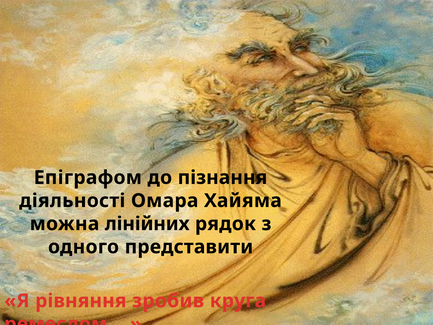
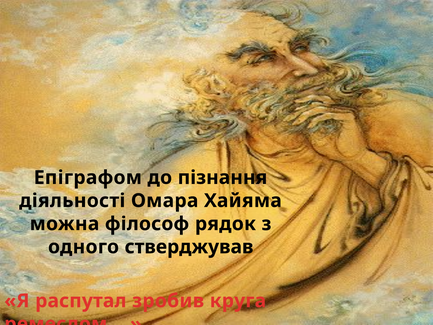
лінійних: лінійних -> філософ (147, 224)
представити: представити -> стверджував (189, 247)
рівняння: рівняння -> распутал (81, 301)
